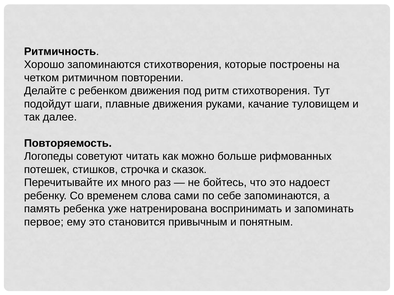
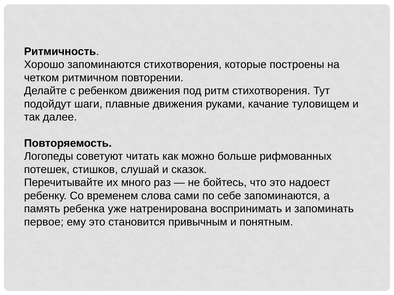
строчка: строчка -> слушай (140, 170)
